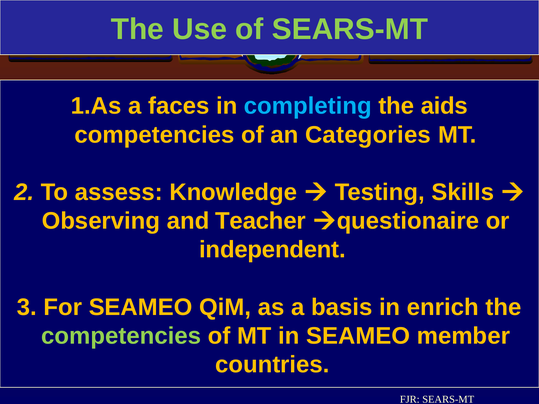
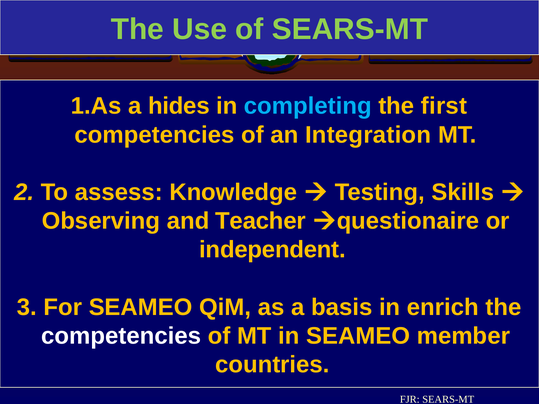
faces: faces -> hides (179, 106)
aids: aids -> first (444, 106)
Categories: Categories -> Integration (368, 135)
competencies colour: light green -> white (121, 336)
